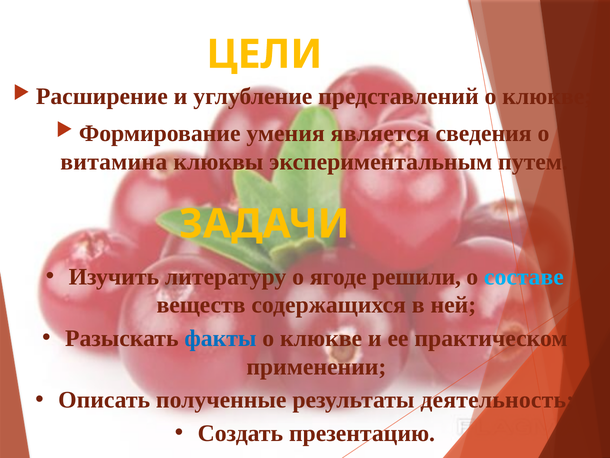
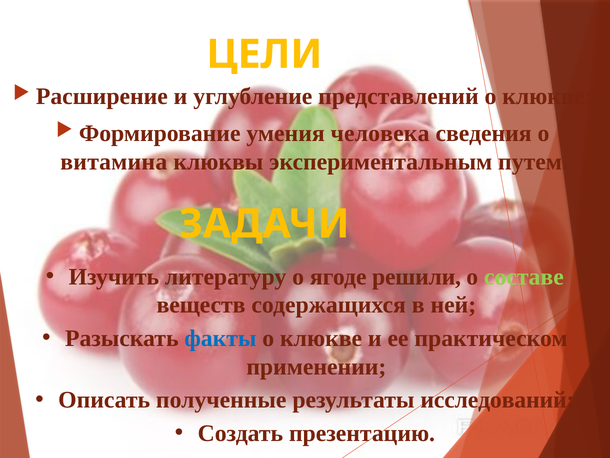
является: является -> человека (380, 133)
составе colour: light blue -> light green (524, 276)
деятельность: деятельность -> исследований (497, 400)
